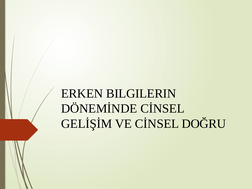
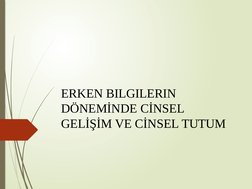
DOĞRU: DOĞRU -> TUTUM (204, 124)
